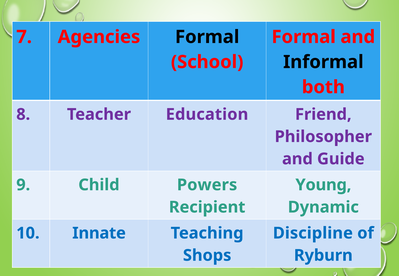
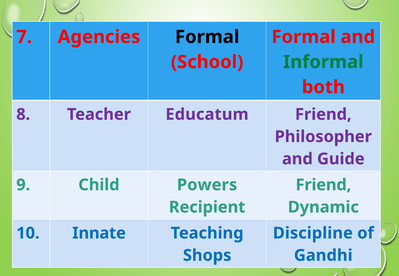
Informal colour: black -> green (323, 62)
Education: Education -> Educatum (207, 114)
Young: Young -> Friend (323, 185)
Ryburn: Ryburn -> Gandhi (323, 256)
